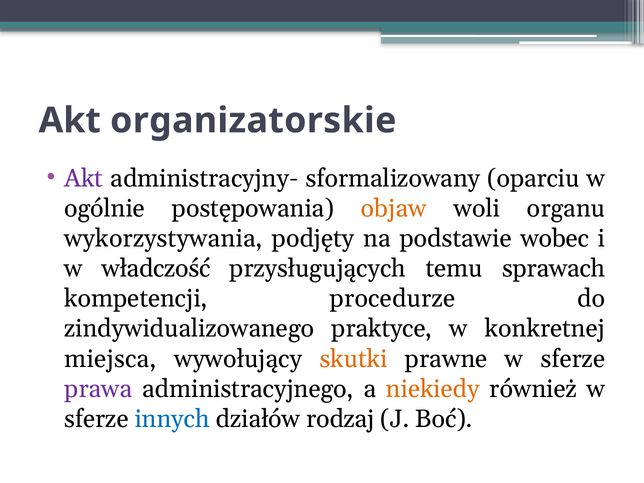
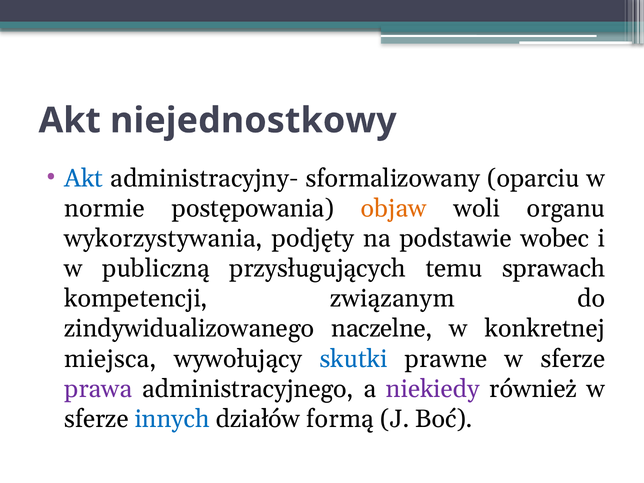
organizatorskie: organizatorskie -> niejednostkowy (253, 121)
Akt colour: purple -> blue (84, 178)
ogólnie: ogólnie -> normie (105, 208)
władczość: władczość -> publiczną (156, 269)
procedurze: procedurze -> związanym (392, 299)
praktyce: praktyce -> naczelne (382, 329)
skutki colour: orange -> blue (353, 359)
niekiedy colour: orange -> purple (433, 389)
rodzaj: rodzaj -> formą (340, 419)
